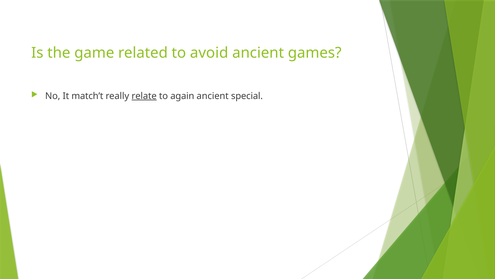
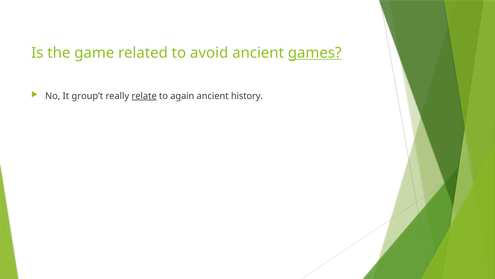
games underline: none -> present (315, 53)
match’t: match’t -> group’t (87, 96)
special: special -> history (247, 96)
